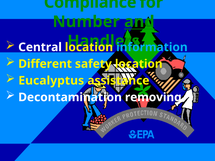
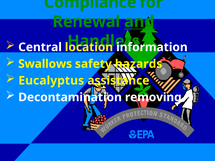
Number: Number -> Renewal (86, 22)
information colour: light blue -> white (152, 47)
Different: Different -> Swallows (45, 64)
safety location: location -> hazards (139, 64)
